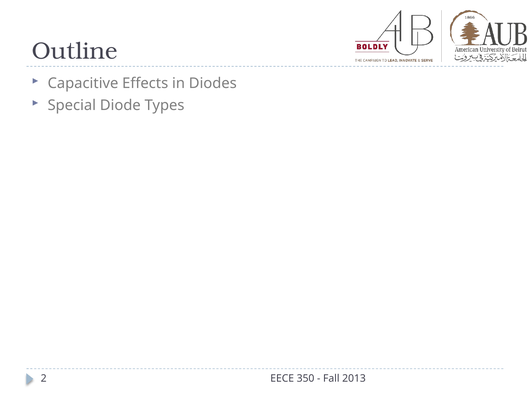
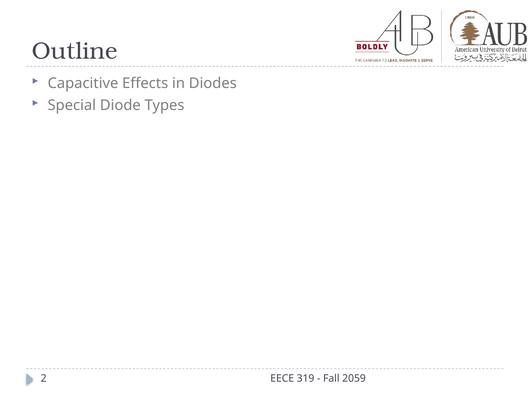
350: 350 -> 319 (306, 378)
2013: 2013 -> 2059 (354, 378)
